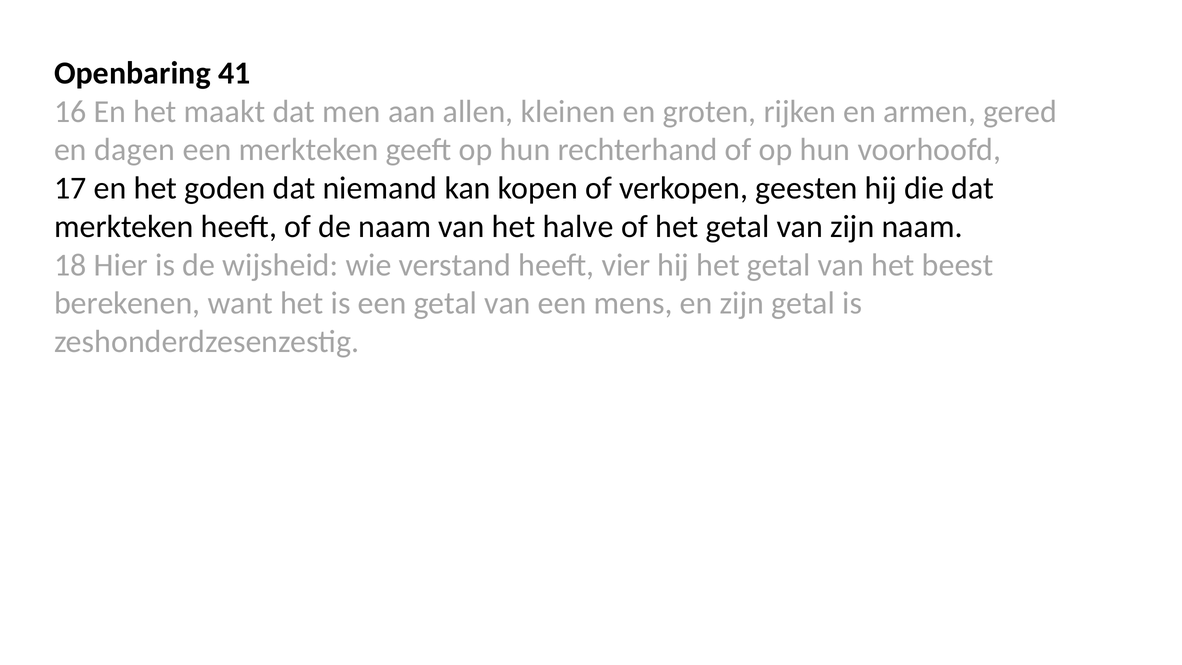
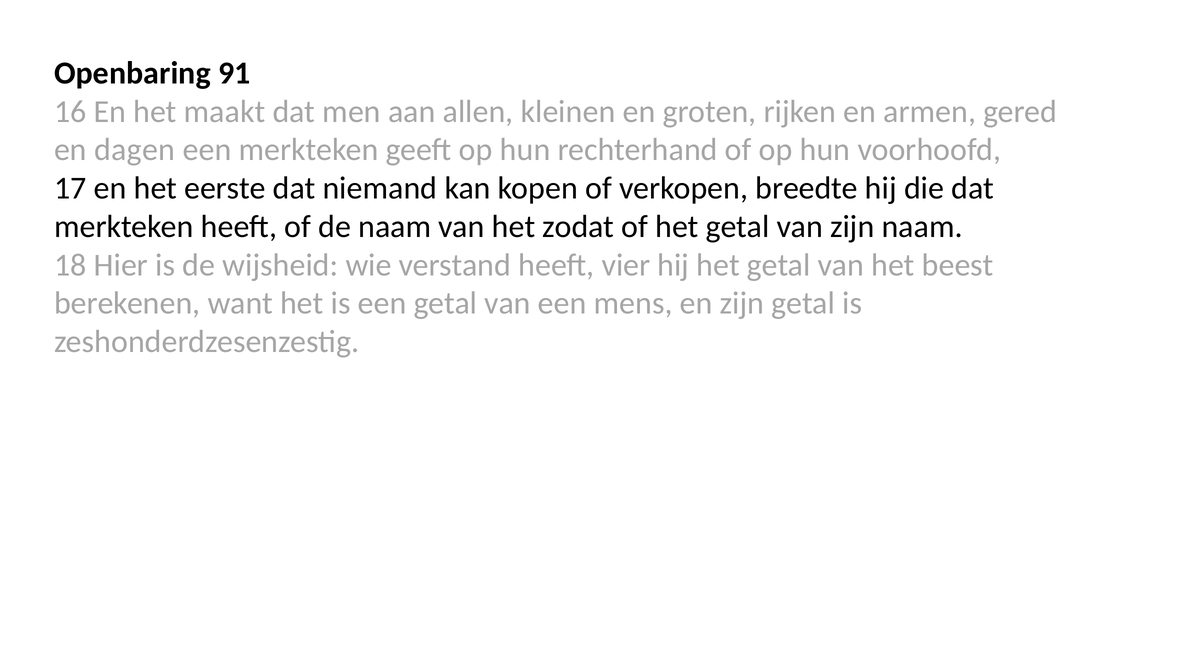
41: 41 -> 91 (234, 73)
goden: goden -> eerste (225, 188)
geesten: geesten -> breedte (807, 188)
halve: halve -> zodat (578, 227)
